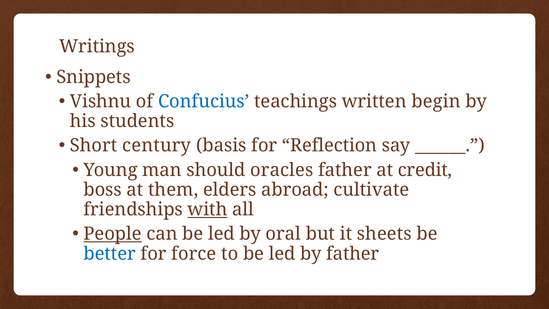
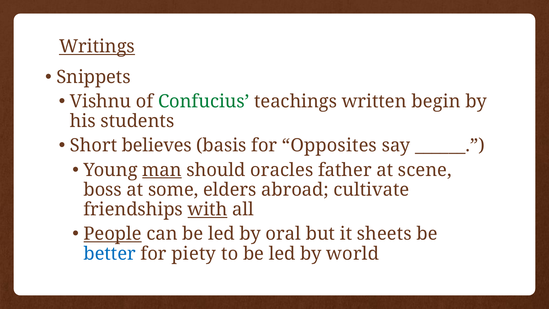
Writings underline: none -> present (97, 47)
Confucius colour: blue -> green (204, 101)
century: century -> believes (157, 146)
Reflection: Reflection -> Opposites (329, 146)
man underline: none -> present (162, 170)
credit: credit -> scene (425, 170)
them: them -> some (173, 190)
force: force -> piety (194, 254)
by father: father -> world (353, 254)
